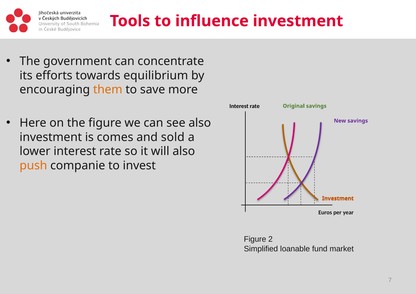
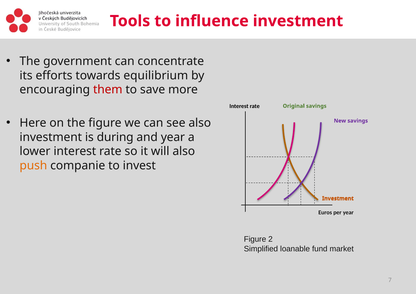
them colour: orange -> red (108, 90)
comes: comes -> during (115, 137)
and sold: sold -> year (173, 137)
